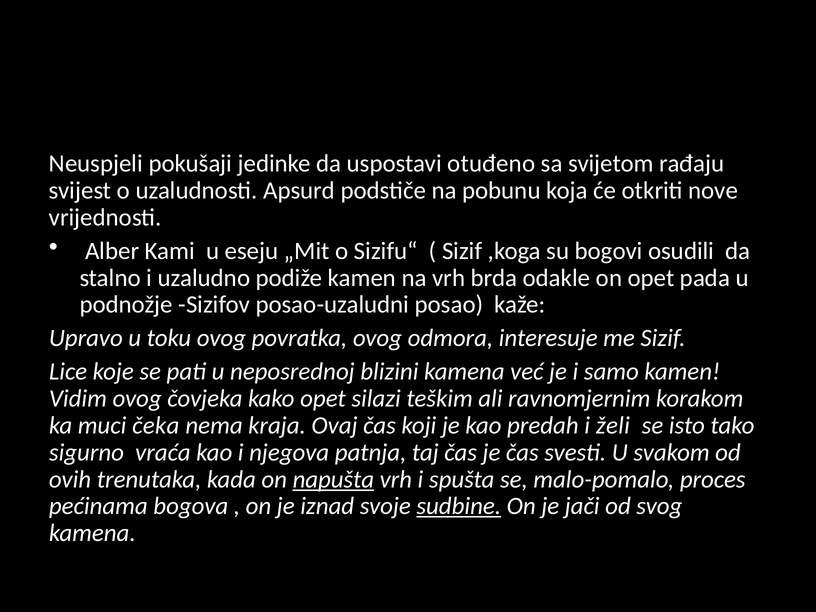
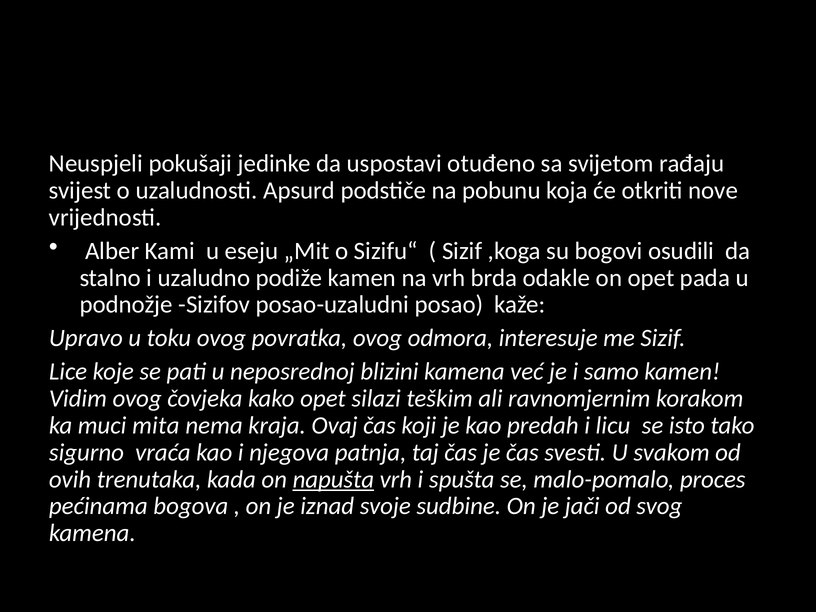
čeka: čeka -> mita (156, 425)
želi: želi -> licu (613, 425)
sudbine underline: present -> none (459, 506)
